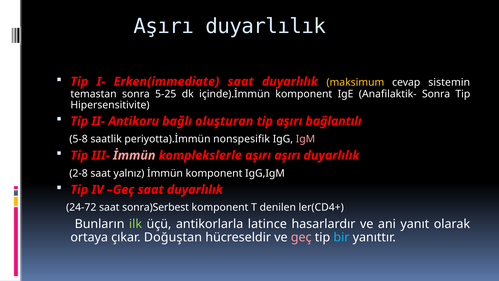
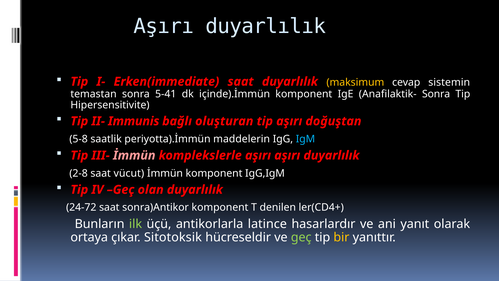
5-25: 5-25 -> 5-41 (166, 94)
Antikoru: Antikoru -> Immunis (134, 121)
bağlantılı: bağlantılı -> doğuştan (333, 121)
nonspesifik: nonspesifik -> maddelerin (242, 139)
IgM colour: pink -> light blue (305, 139)
yalnız: yalnız -> vücut (129, 173)
Geç saat: saat -> olan (151, 189)
sonra)Serbest: sonra)Serbest -> sonra)Antikor (156, 207)
Doğuştan: Doğuştan -> Sitotoksik (173, 237)
geç colour: pink -> light green (301, 237)
bir colour: light blue -> yellow (341, 237)
